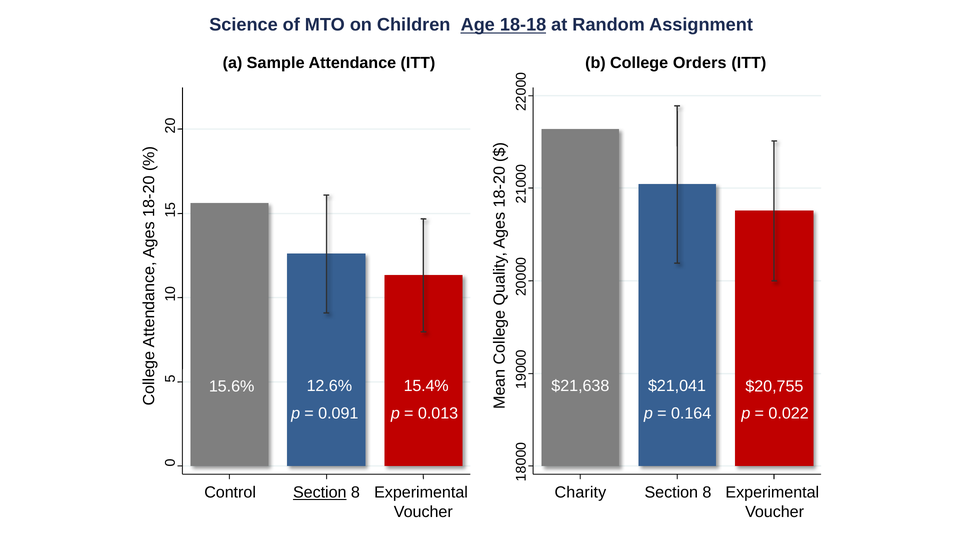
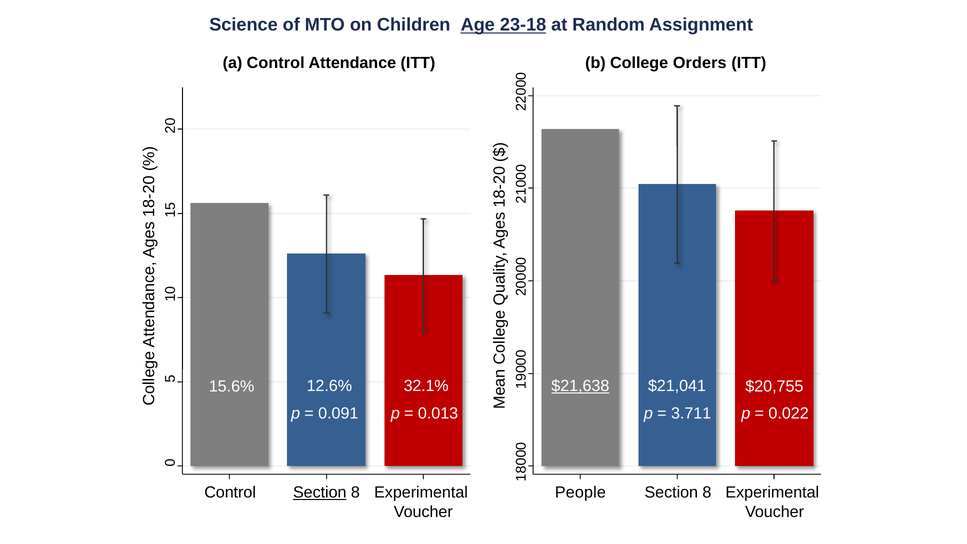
18-18: 18-18 -> 23-18 (523, 25)
a Sample: Sample -> Control (276, 63)
$21,638 underline: none -> present (580, 386)
15.4%: 15.4% -> 32.1% (426, 386)
0.164: 0.164 -> 3.711 (691, 414)
Charity: Charity -> People (580, 493)
